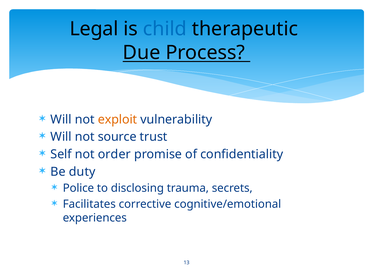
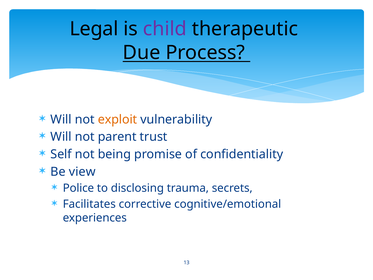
child colour: blue -> purple (165, 29)
source: source -> parent (117, 137)
order: order -> being (114, 154)
duty: duty -> view (82, 172)
